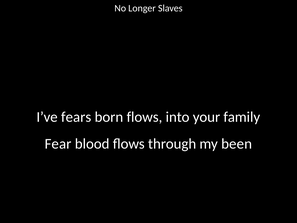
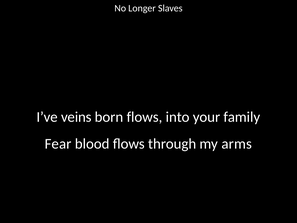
fears: fears -> veins (76, 117)
been: been -> arms (237, 144)
